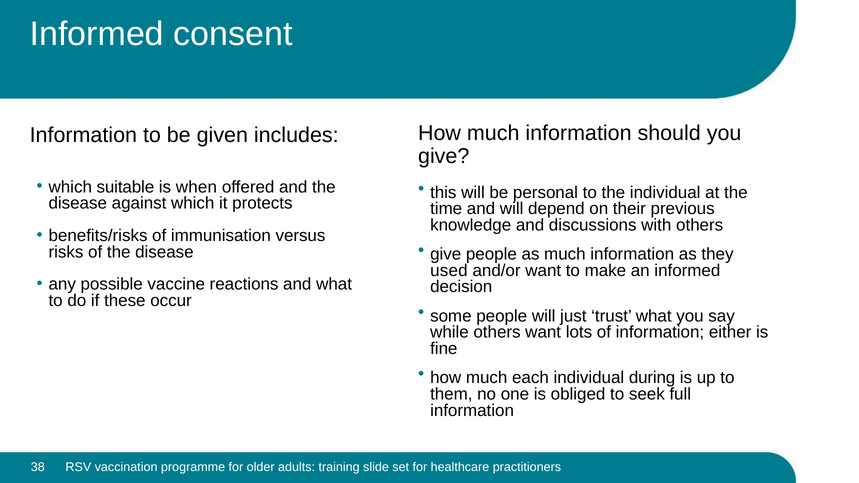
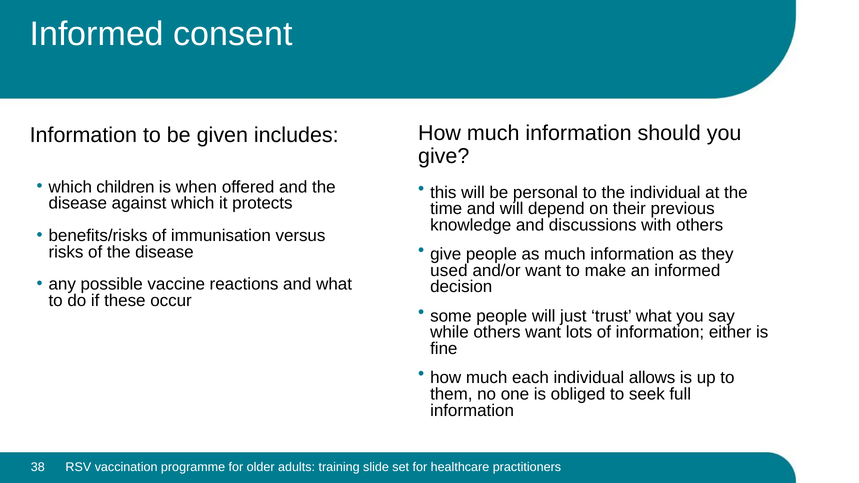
suitable: suitable -> children (125, 187)
during: during -> allows (652, 378)
